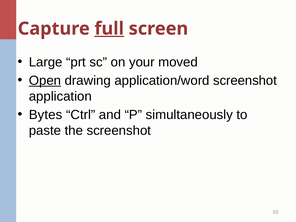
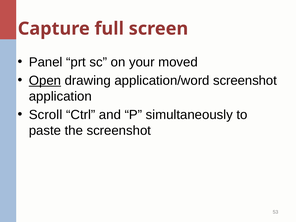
full underline: present -> none (109, 29)
Large: Large -> Panel (46, 62)
Bytes: Bytes -> Scroll (46, 115)
